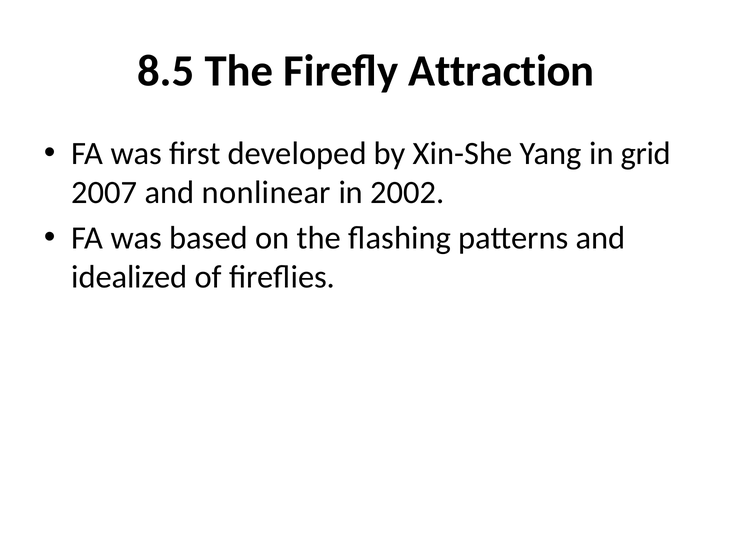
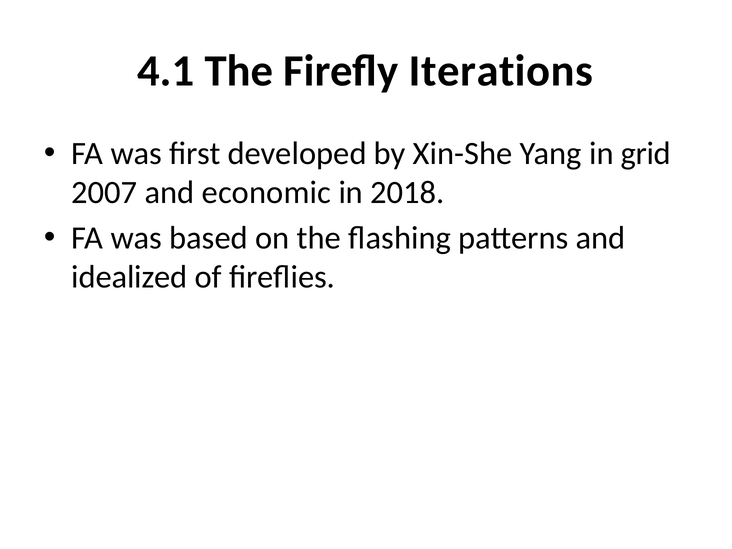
8.5: 8.5 -> 4.1 (166, 71)
Attraction: Attraction -> Iterations (501, 71)
nonlinear: nonlinear -> economic (266, 193)
2002: 2002 -> 2018 (407, 193)
